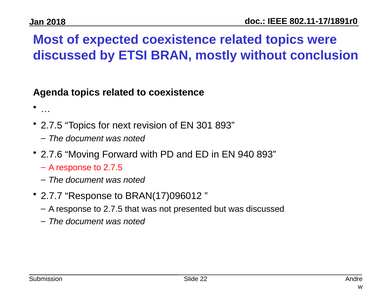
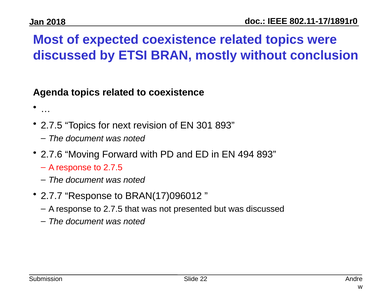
940: 940 -> 494 (246, 155)
